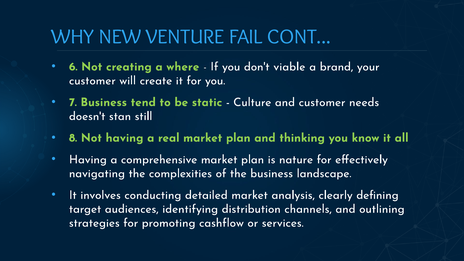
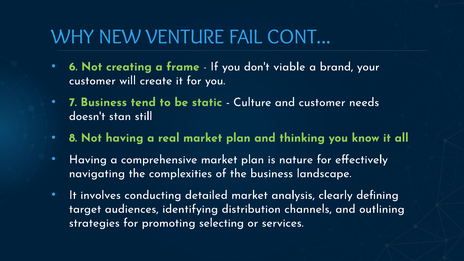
where: where -> frame (183, 67)
cashflow: cashflow -> selecting (221, 223)
